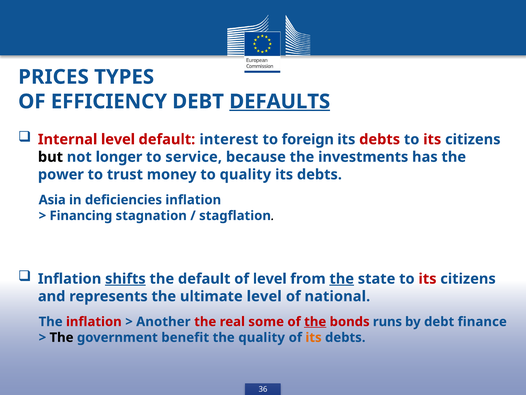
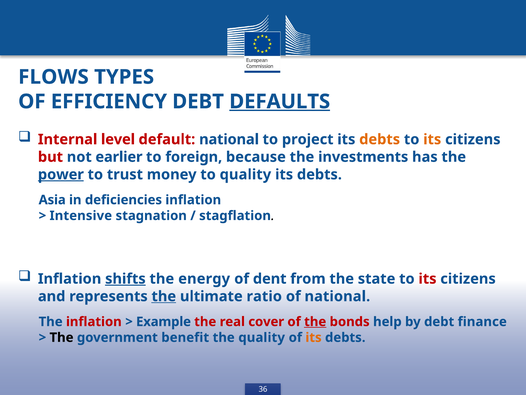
PRICES: PRICES -> FLOWS (53, 77)
default interest: interest -> national (229, 139)
foreign: foreign -> project (308, 139)
debts colour: red -> orange (380, 139)
its colour: red -> orange (432, 139)
but colour: black -> red (50, 157)
longer: longer -> earlier (119, 157)
service: service -> foreign (194, 157)
power underline: none -> present (61, 174)
Financing: Financing -> Intensive (81, 215)
the default: default -> energy (204, 278)
of level: level -> dent (270, 278)
the underline: present -> none (342, 278)
the underline: none -> present (164, 296)
ultimate level: level -> ratio (264, 296)
Another: Another -> Example (163, 321)
some: some -> cover (266, 321)
runs: runs -> help (387, 321)
